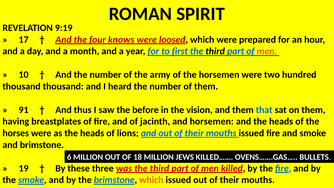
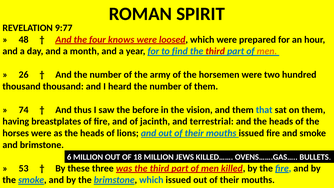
9:19: 9:19 -> 9:77 (64, 28)
17: 17 -> 48 (24, 40)
first: first -> find (180, 51)
third colour: black -> red (215, 51)
10: 10 -> 26 (24, 75)
91: 91 -> 74 (24, 110)
and horsemen: horsemen -> terrestrial (212, 121)
19: 19 -> 53 (24, 168)
which colour: orange -> blue (151, 180)
